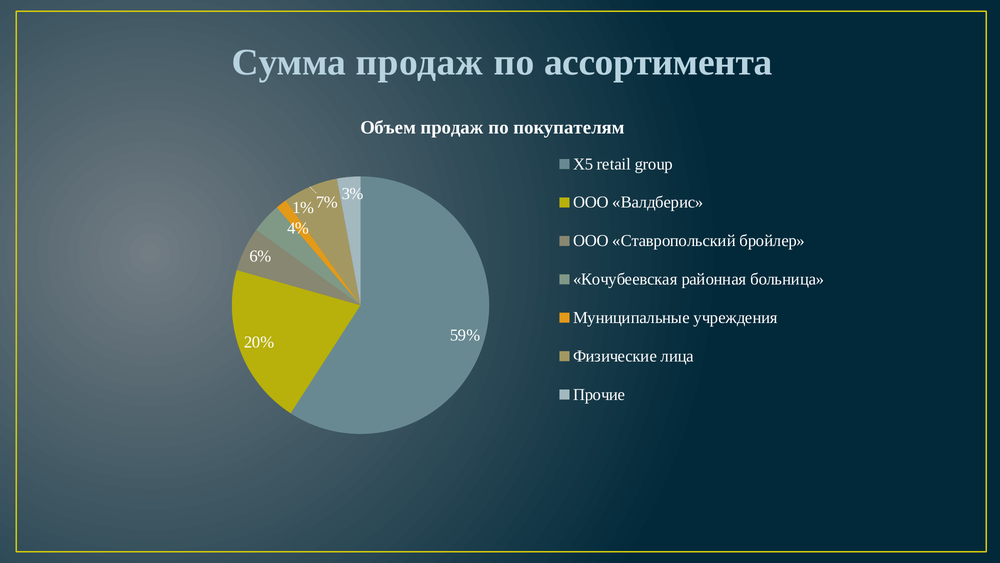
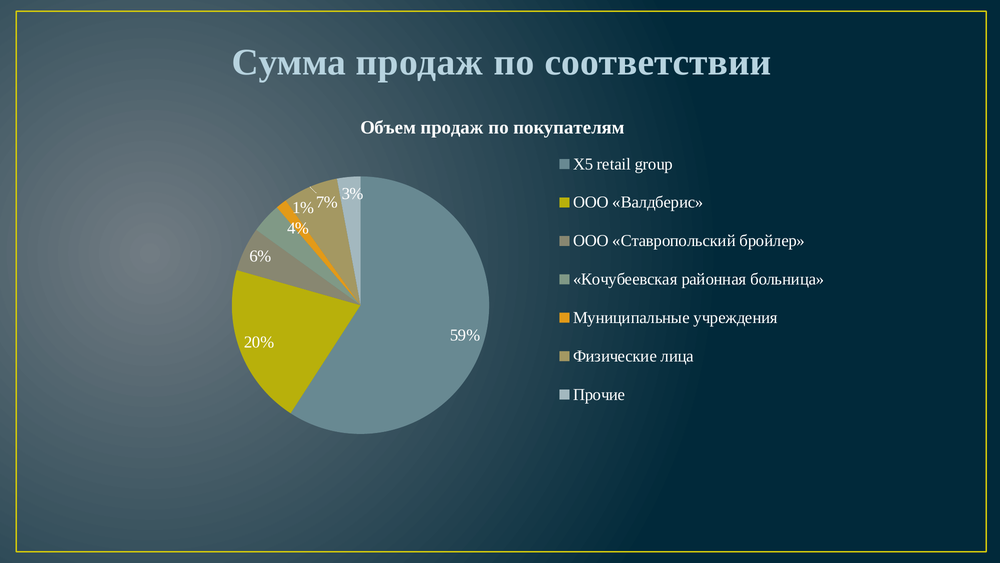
ассортимента: ассортимента -> соответствии (658, 62)
